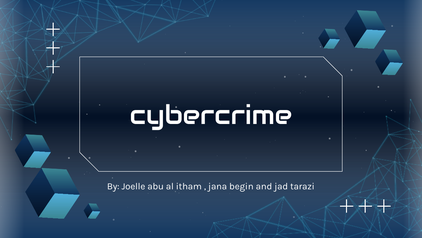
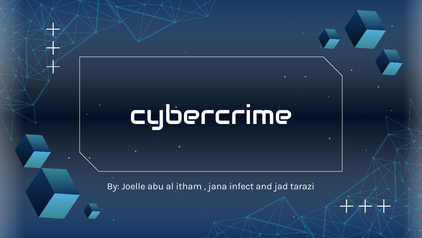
begin: begin -> infect (241, 186)
